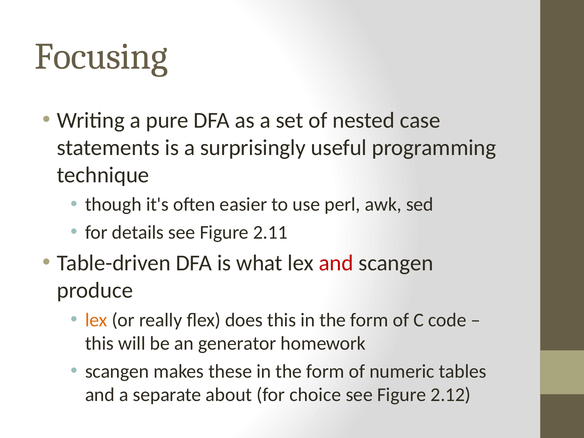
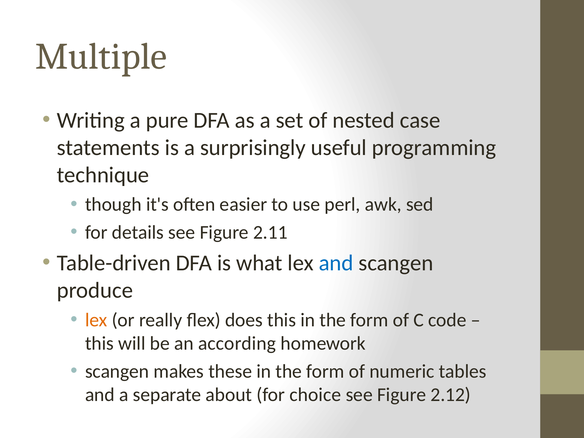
Focusing: Focusing -> Multiple (101, 57)
and colour: red -> blue (336, 263)
generator: generator -> according (237, 343)
